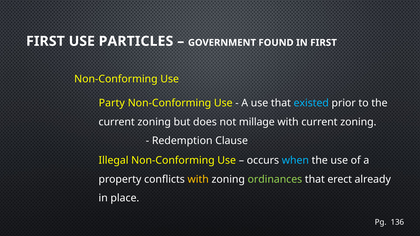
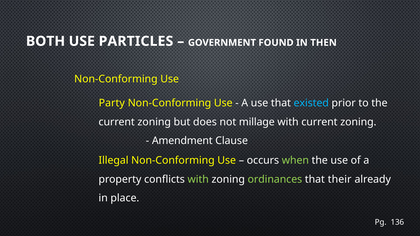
FIRST: FIRST -> BOTH (46, 41)
IN FIRST: FIRST -> THEN (324, 43)
Redemption: Redemption -> Amendment (182, 141)
when colour: light blue -> light green (295, 160)
with colour: yellow -> light green (198, 179)
erect: erect -> their (340, 179)
